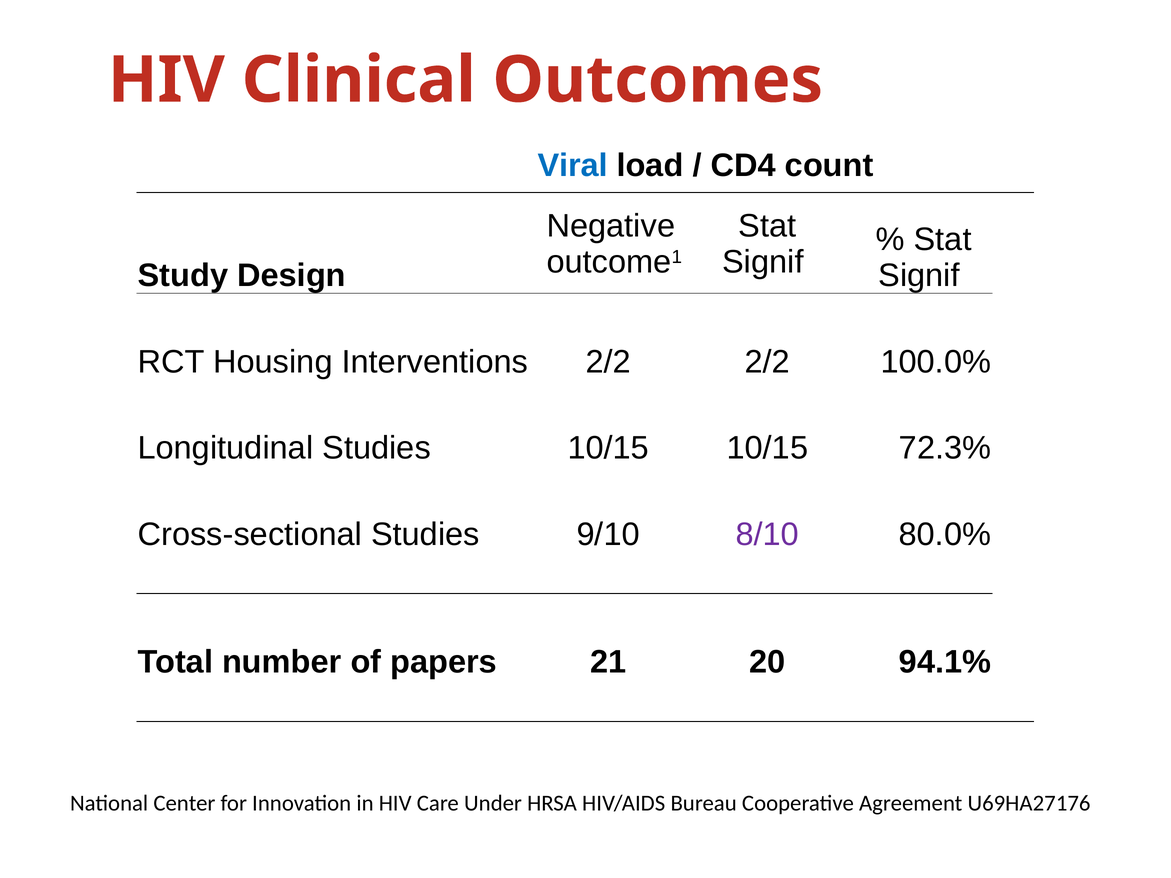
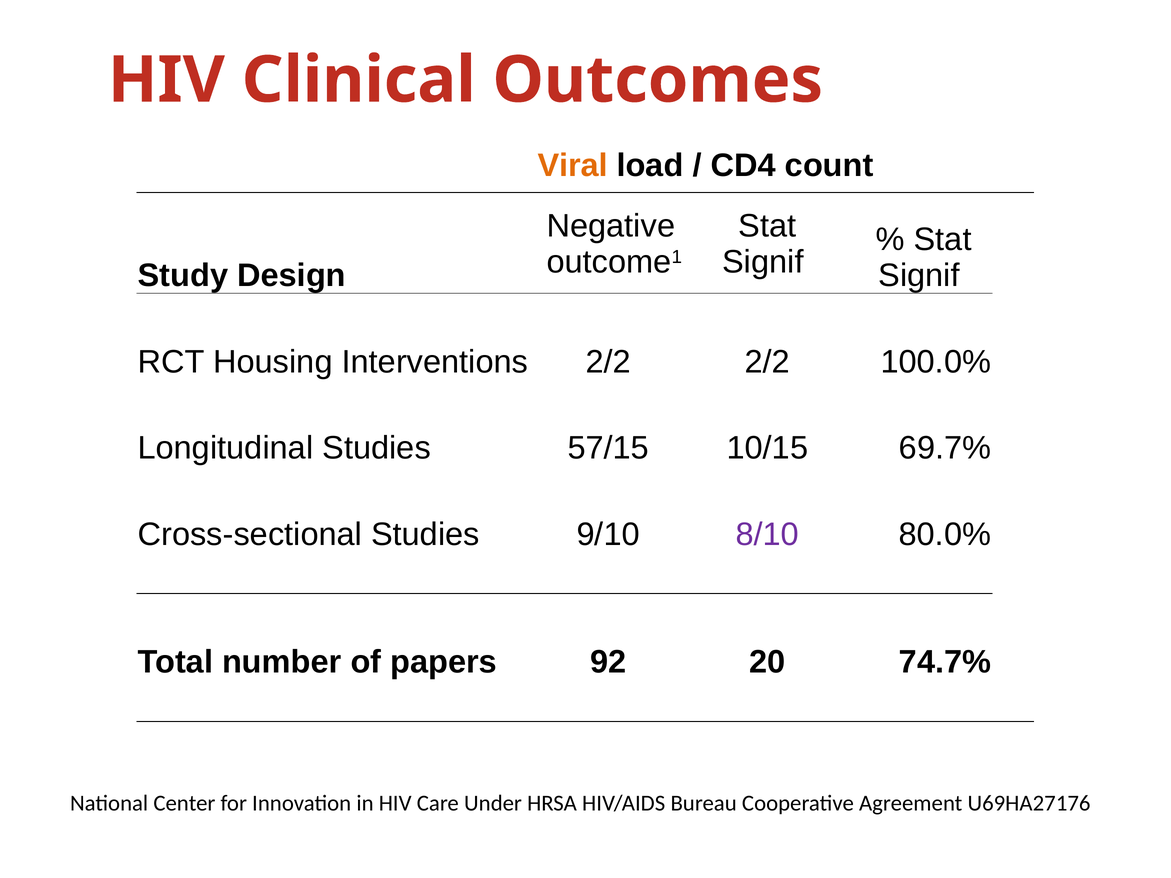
Viral colour: blue -> orange (573, 166)
Studies 10/15: 10/15 -> 57/15 (608, 448)
72.3%: 72.3% -> 69.7% (945, 448)
21: 21 -> 92 (608, 662)
94.1%: 94.1% -> 74.7% (945, 662)
